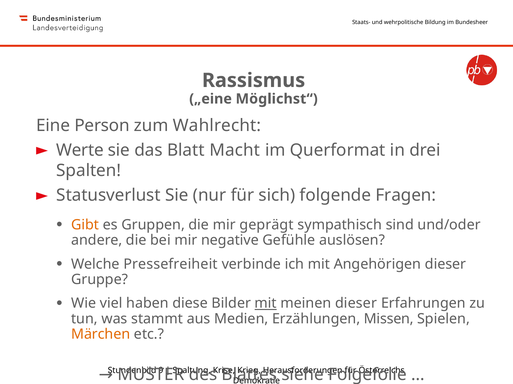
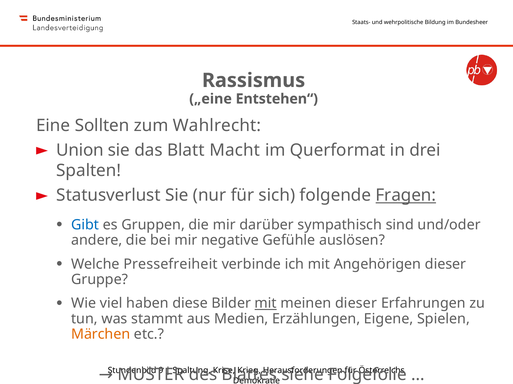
Möglichst“: Möglichst“ -> Entstehen“ (277, 99)
Person: Person -> Sollten (102, 126)
Werte: Werte -> Union (80, 150)
Fragen underline: none -> present (406, 196)
Gibt colour: orange -> blue (85, 225)
geprägt: geprägt -> darüber (267, 225)
Missen: Missen -> Eigene (389, 319)
